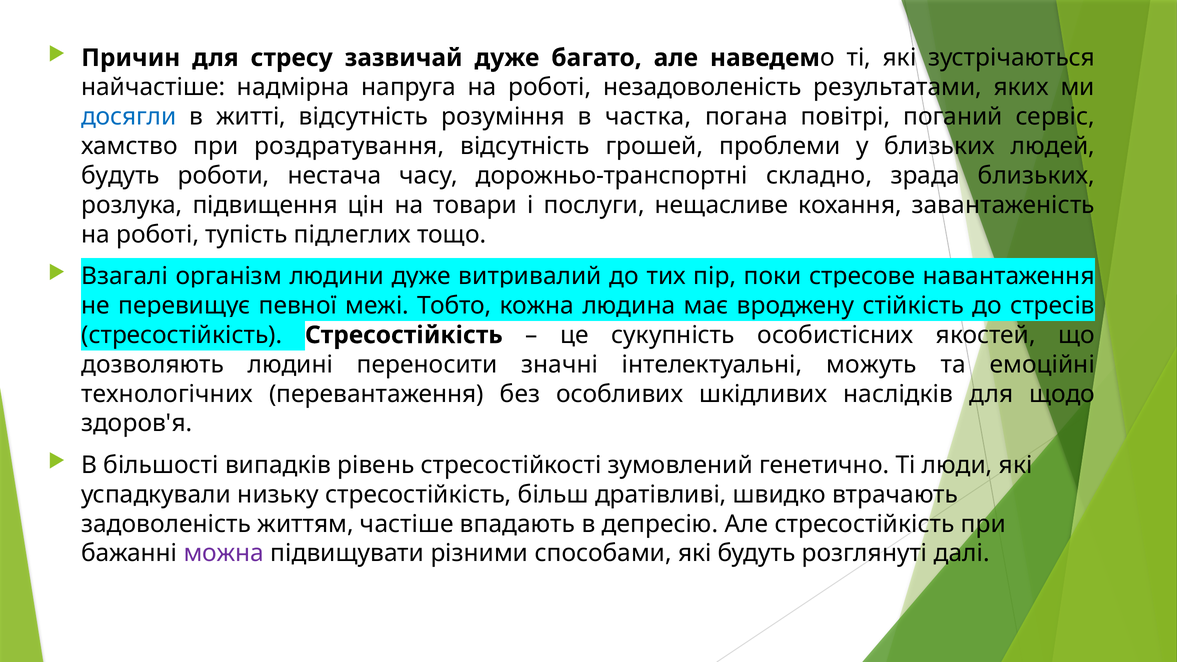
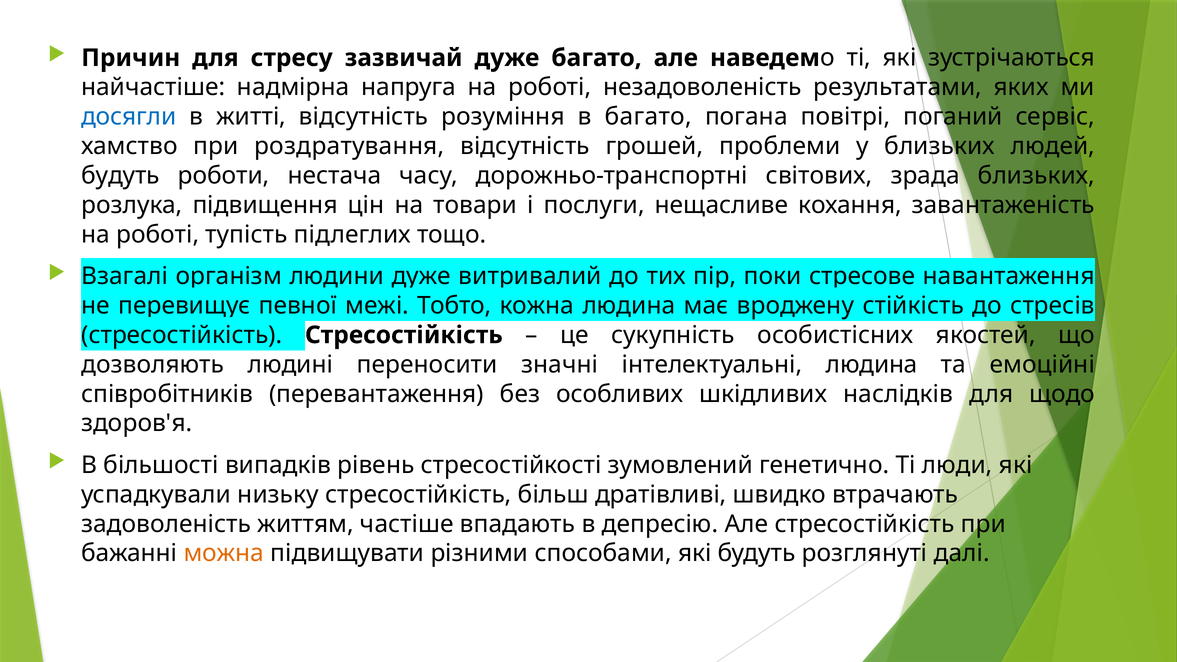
в частка: частка -> багато (648, 117)
складно: складно -> світових (819, 176)
інтелектуальні можуть: можуть -> людина (872, 365)
технологічних: технологічних -> співробітників (167, 394)
можна colour: purple -> orange (224, 553)
